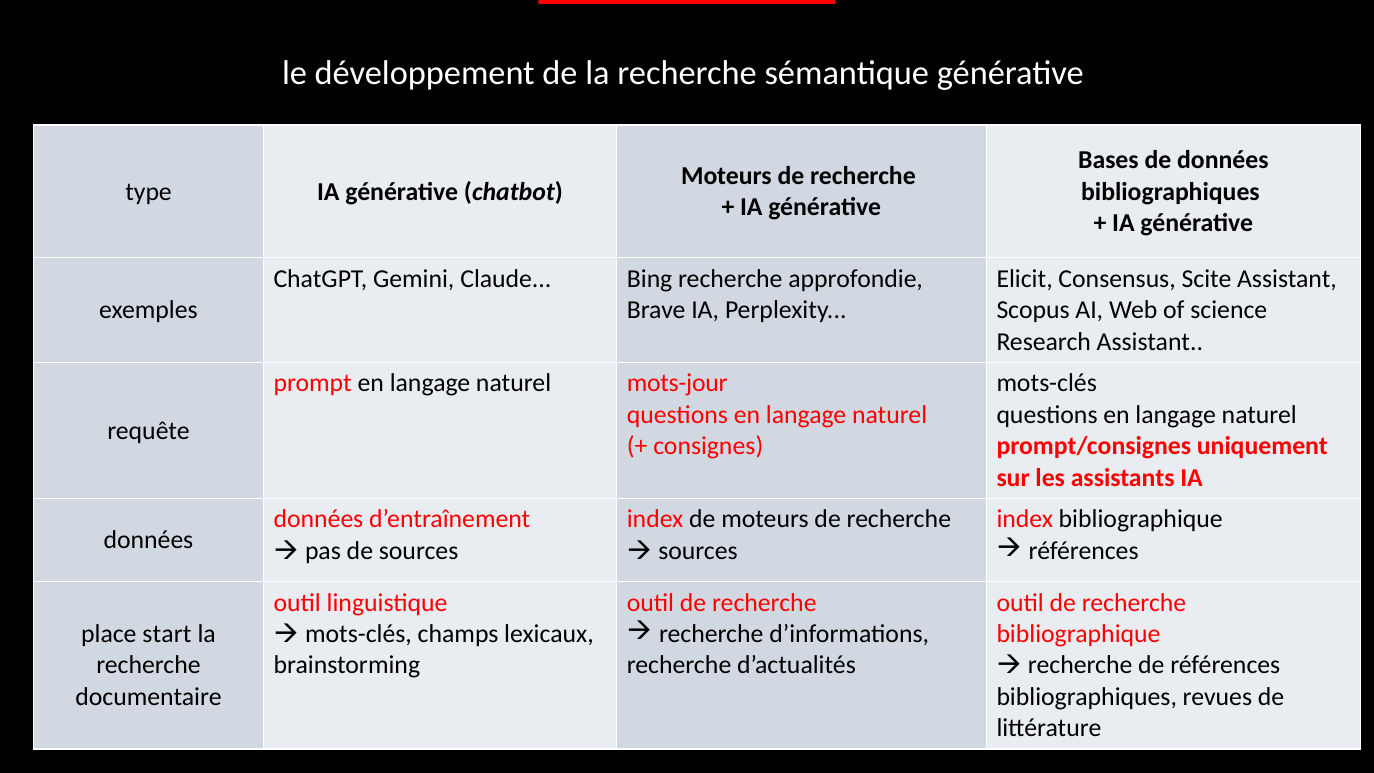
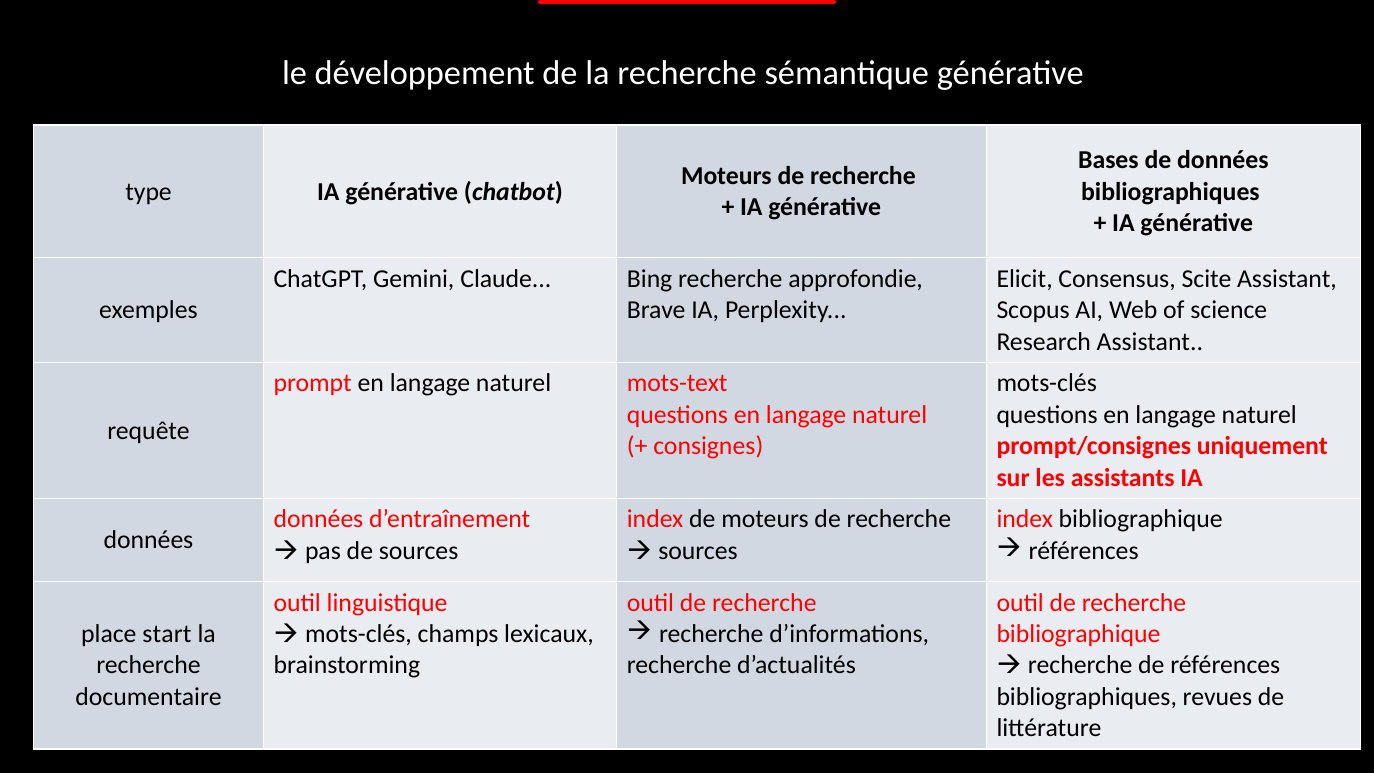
mots-jour: mots-jour -> mots-text (677, 383)
